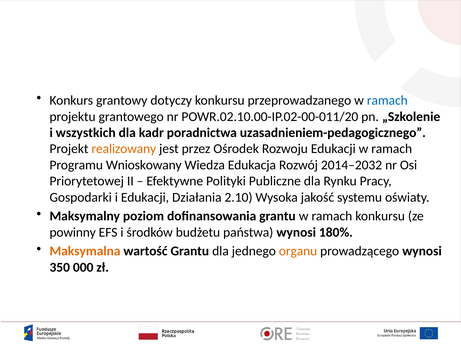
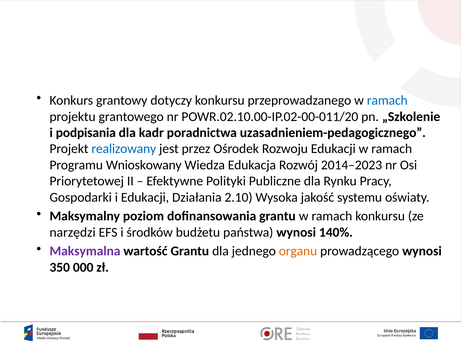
wszystkich: wszystkich -> podpisania (86, 133)
realizowany colour: orange -> blue (124, 149)
2014–2032: 2014–2032 -> 2014–2023 (352, 165)
powinny: powinny -> narzędzi (73, 232)
180%: 180% -> 140% (336, 232)
Maksymalna colour: orange -> purple (85, 251)
